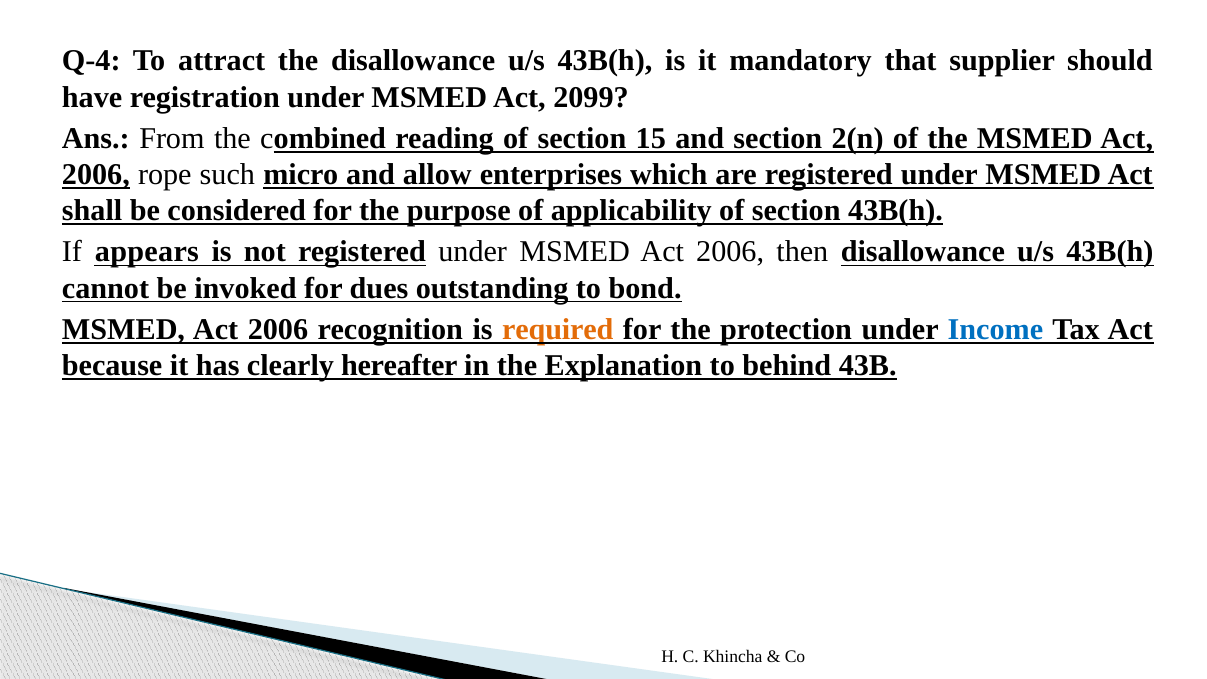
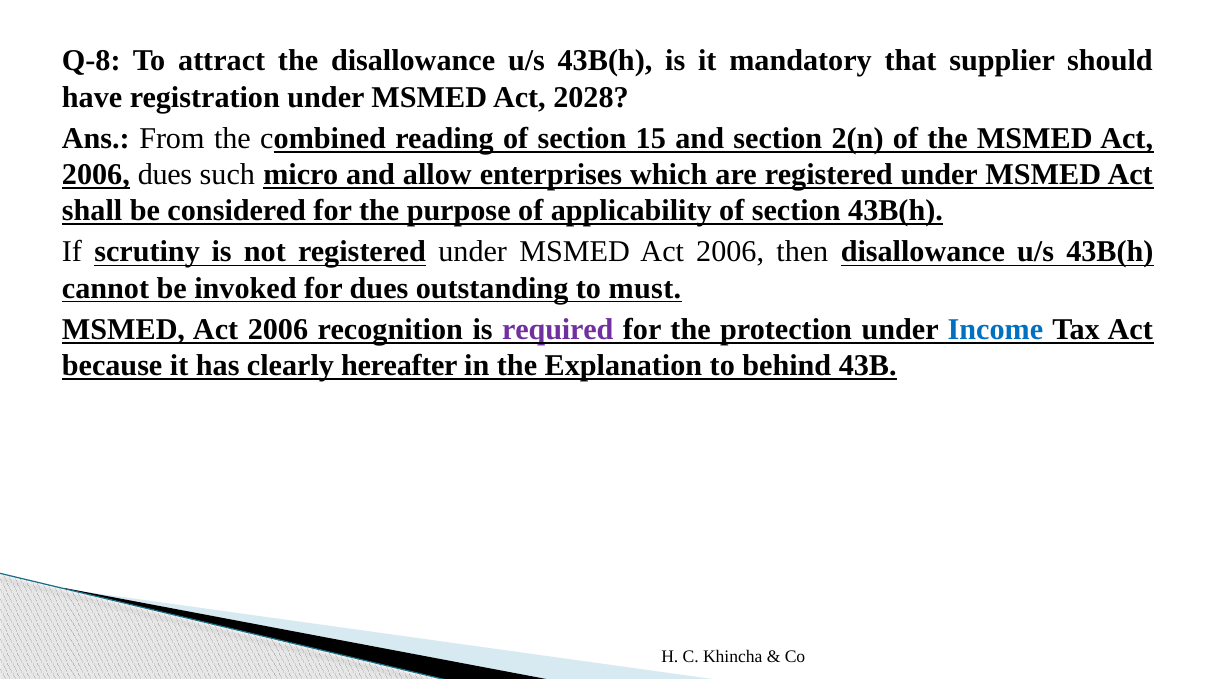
Q-4: Q-4 -> Q-8 (91, 61)
2099: 2099 -> 2028 (591, 97)
2006 rope: rope -> dues (165, 175)
appears: appears -> scrutiny (147, 252)
bond: bond -> must (645, 288)
required colour: orange -> purple (558, 329)
